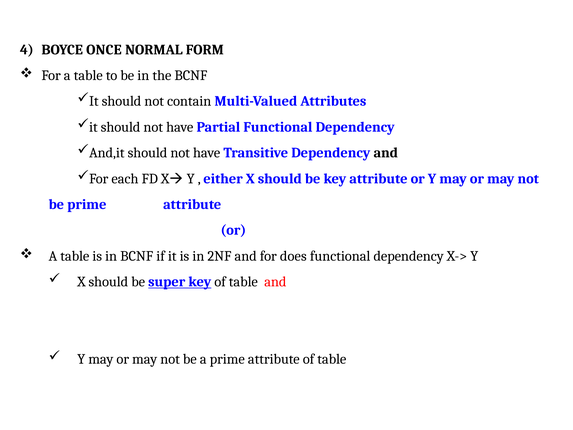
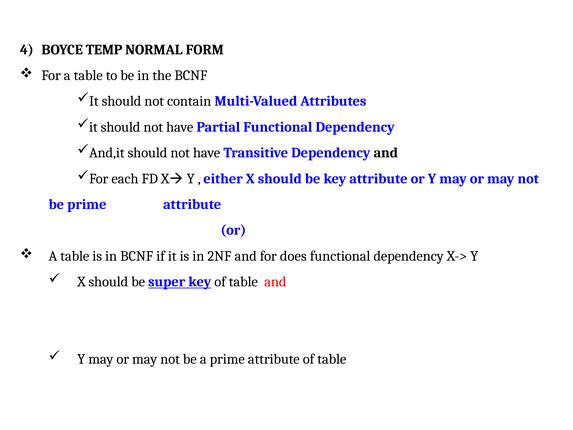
ONCE: ONCE -> TEMP (104, 50)
